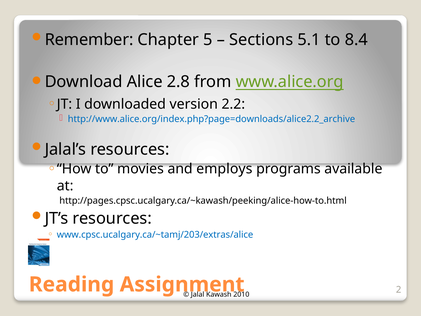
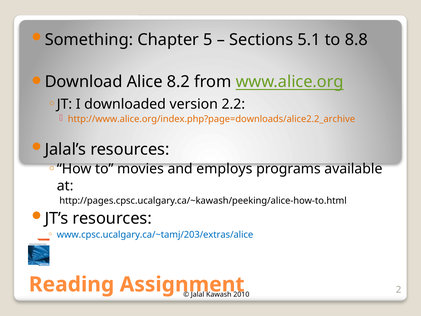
Remember: Remember -> Something (89, 40)
8.4: 8.4 -> 8.8 (356, 40)
2.8: 2.8 -> 8.2 (178, 82)
http://www.alice.org/index.php?page=downloads/alice2.2_archive colour: blue -> orange (211, 119)
